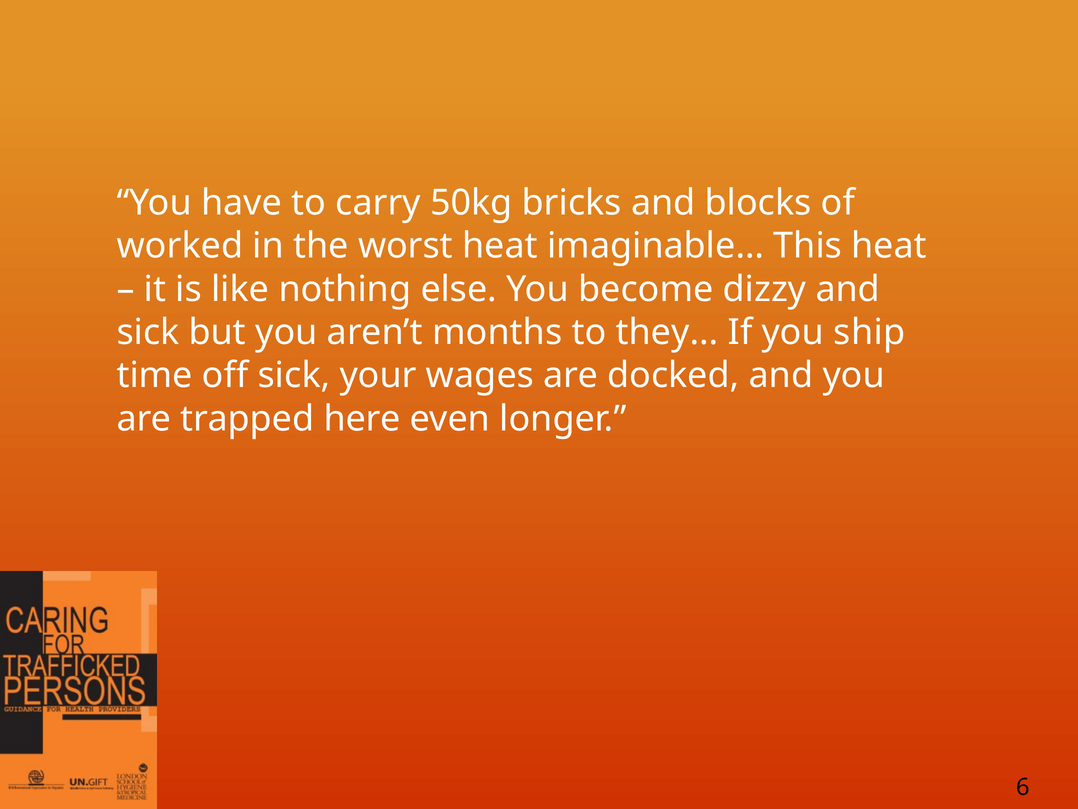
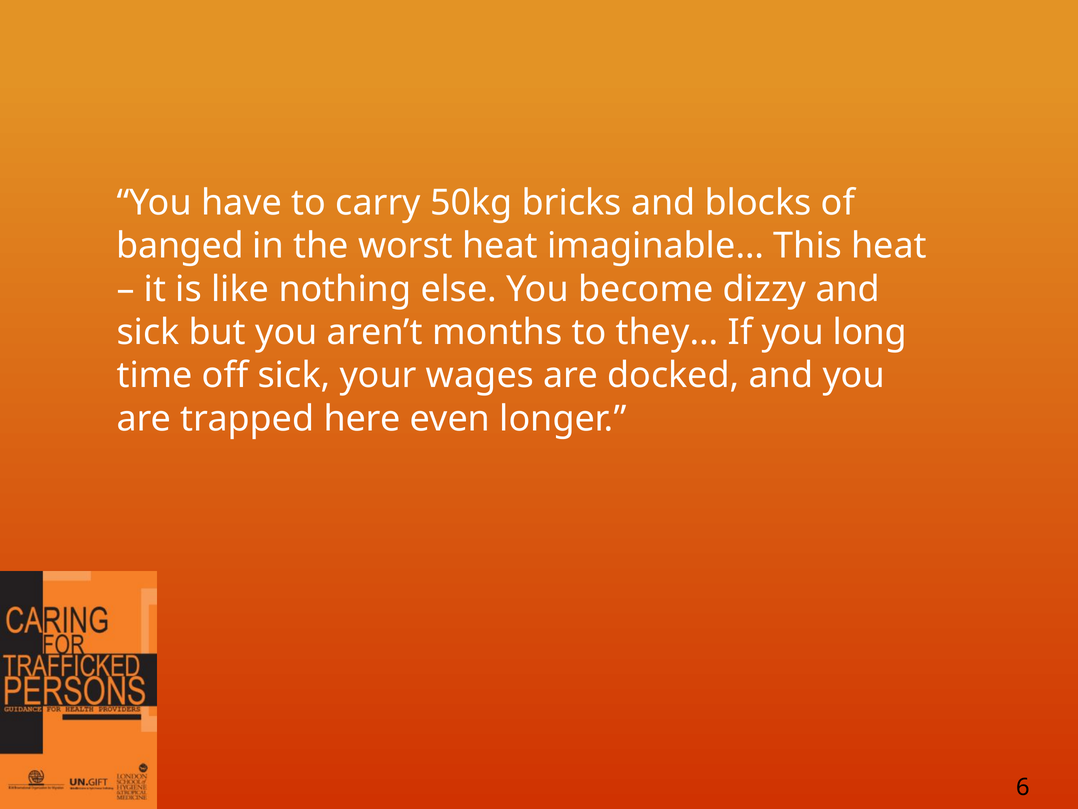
worked: worked -> banged (180, 246)
ship: ship -> long (870, 332)
